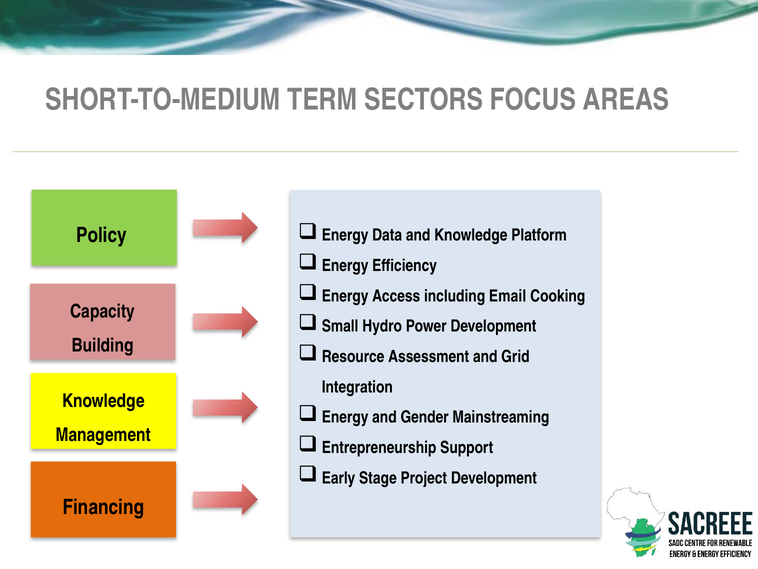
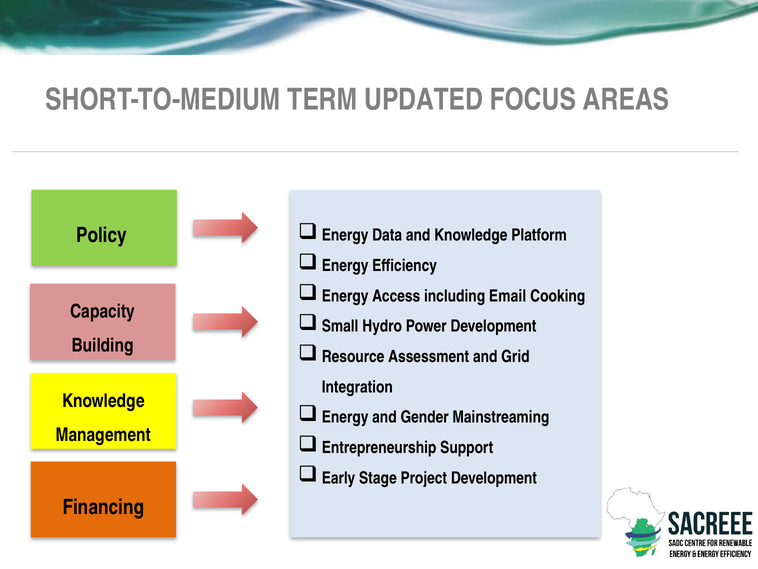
SECTORS: SECTORS -> UPDATED (424, 100)
